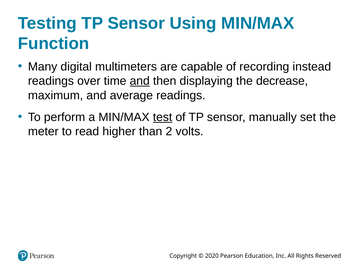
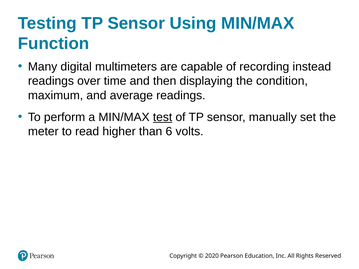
and underline: present -> none (140, 81)
decrease: decrease -> condition (282, 81)
2: 2 -> 6 (169, 132)
